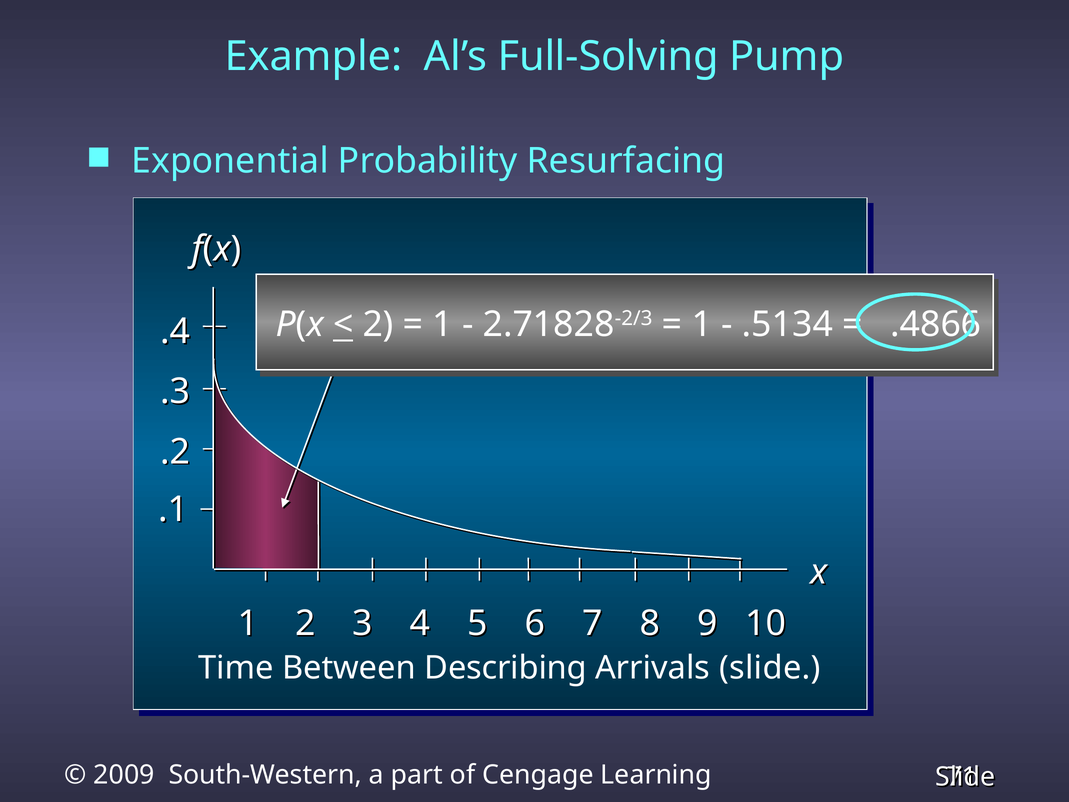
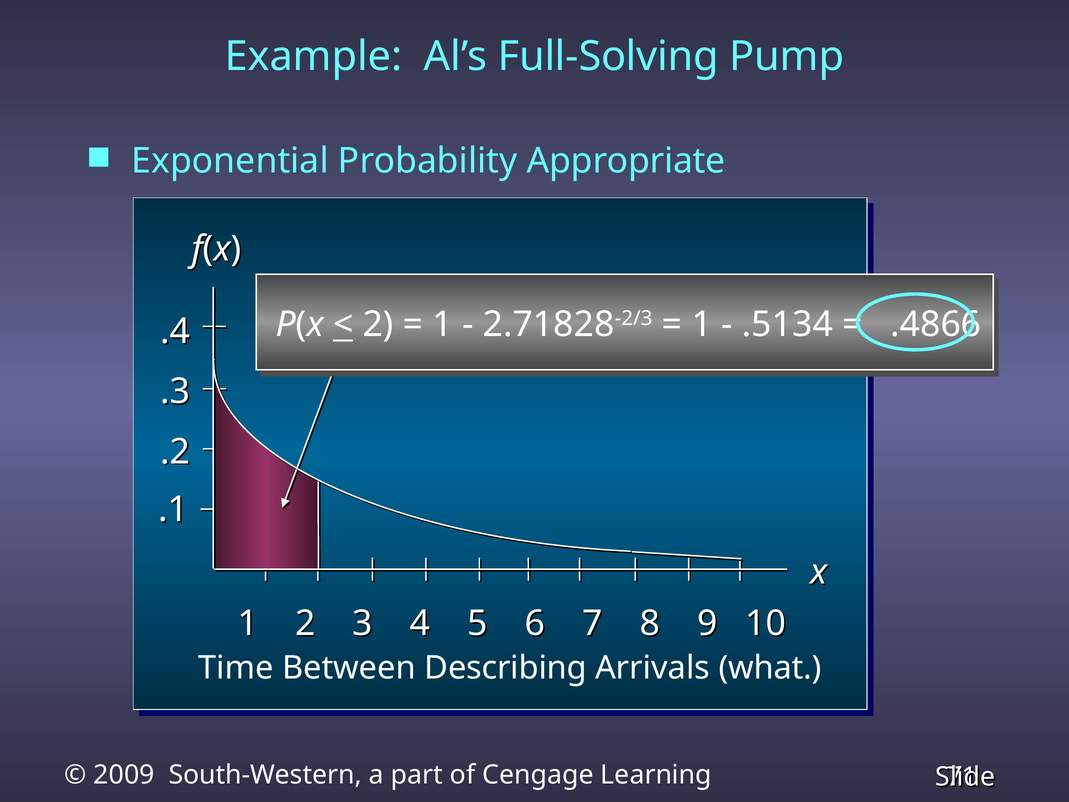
Resurfacing: Resurfacing -> Appropriate (626, 161)
Arrivals slide: slide -> what (770, 668)
